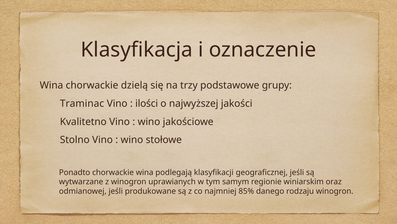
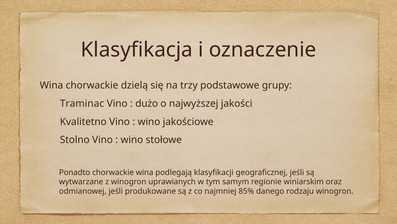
ilości: ilości -> dużo (147, 103)
